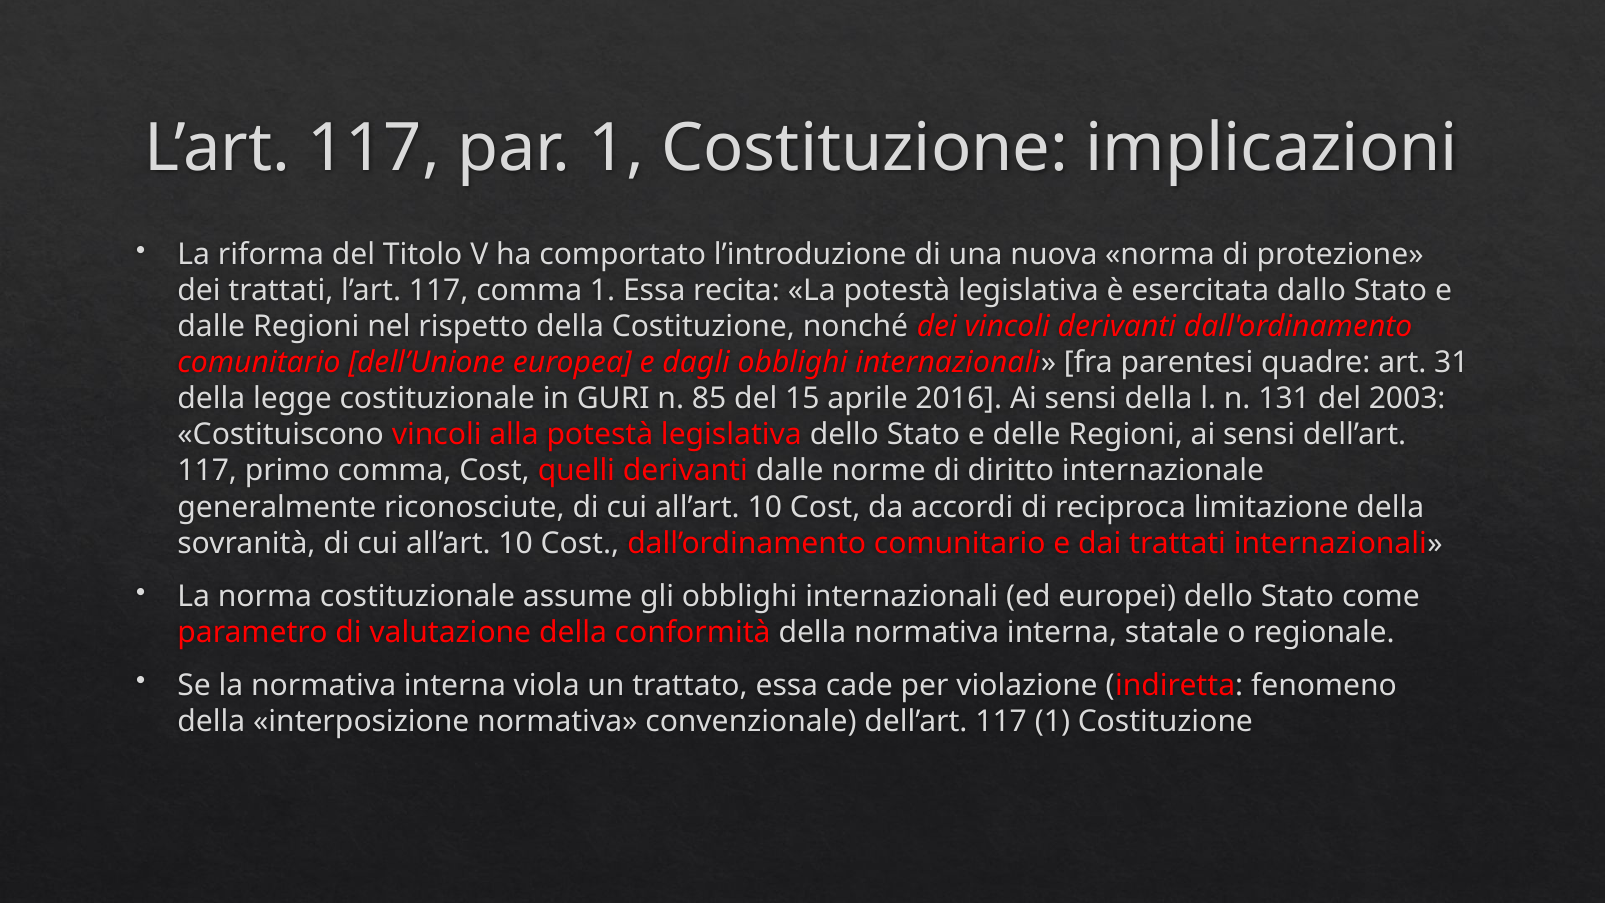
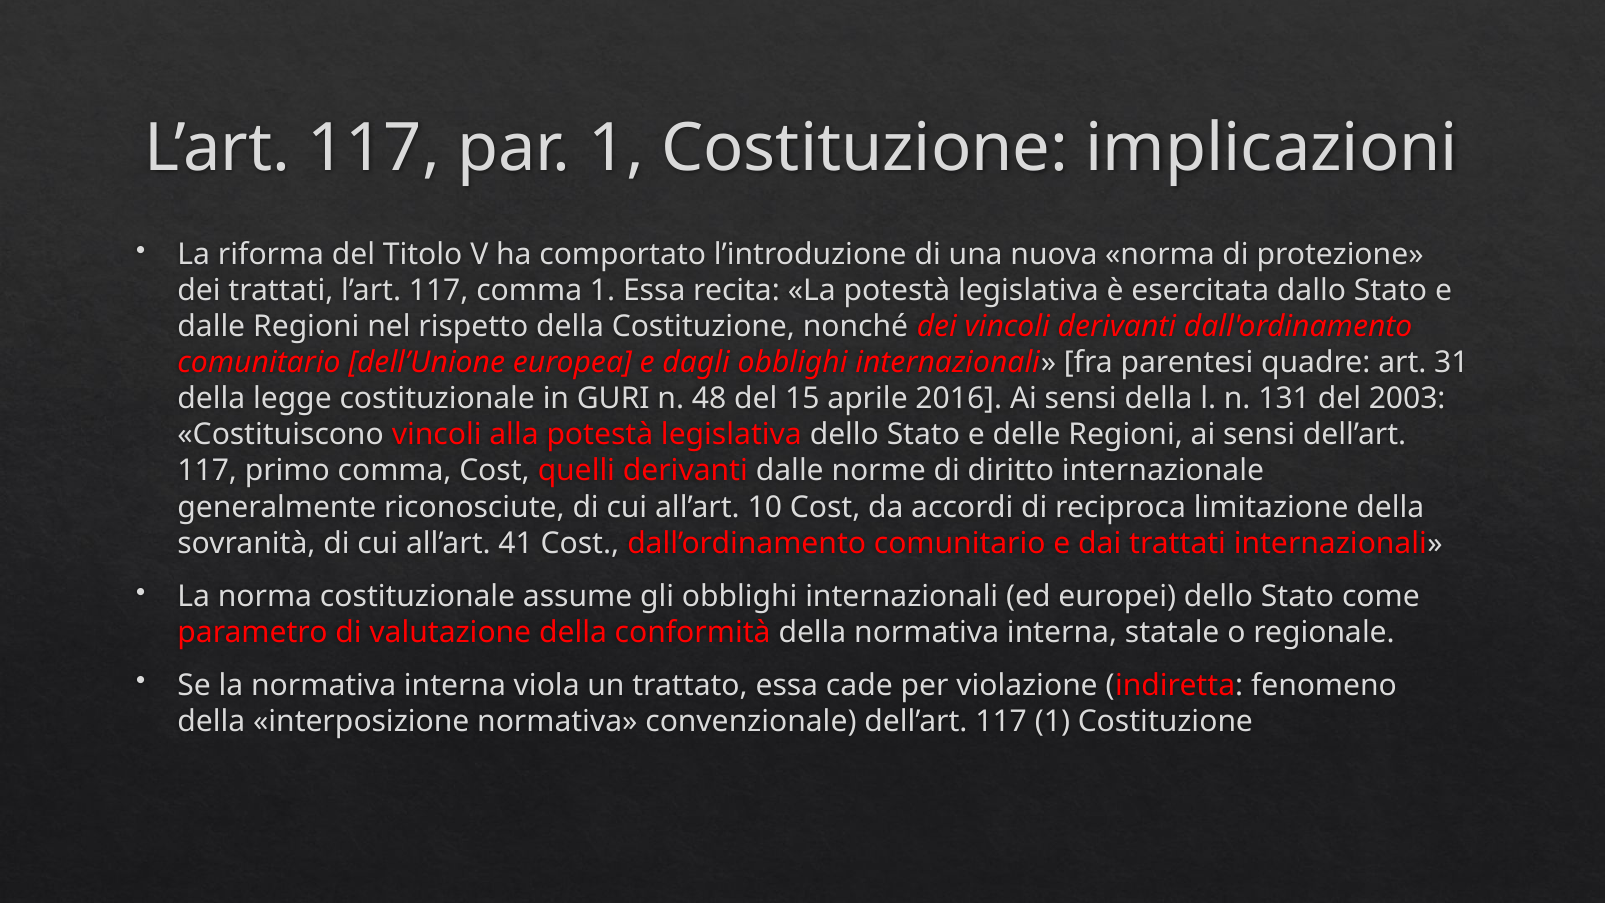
85: 85 -> 48 (709, 399)
10: 10 -> 41 (516, 543)
